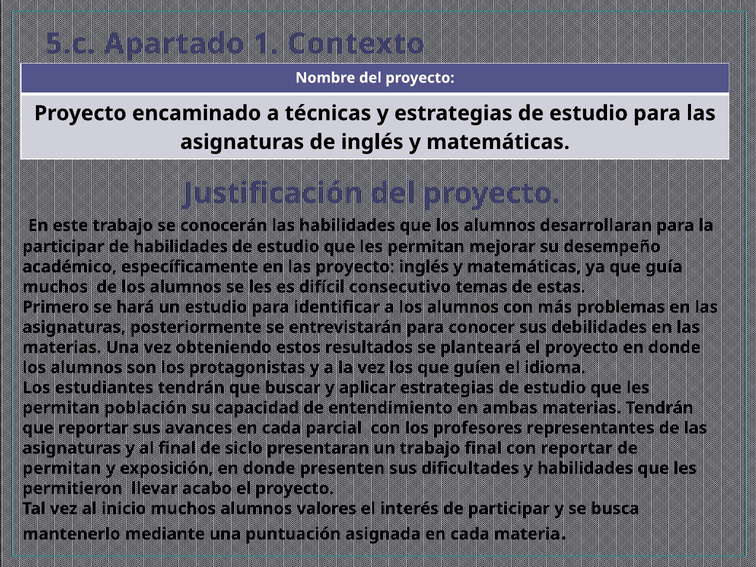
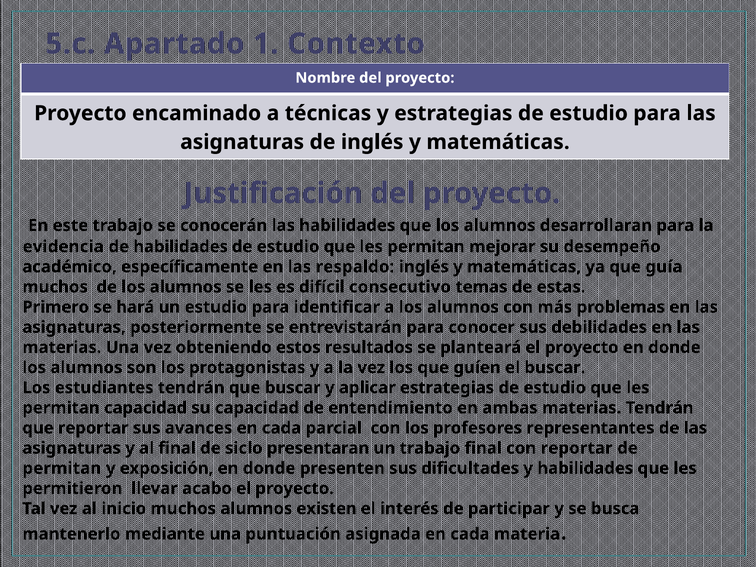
participar: participar -> evidencia (63, 247)
las proyecto: proyecto -> respaldo (355, 267)
el idioma: idioma -> buscar (555, 368)
permitan población: población -> capacidad (146, 408)
valores: valores -> existen (327, 509)
